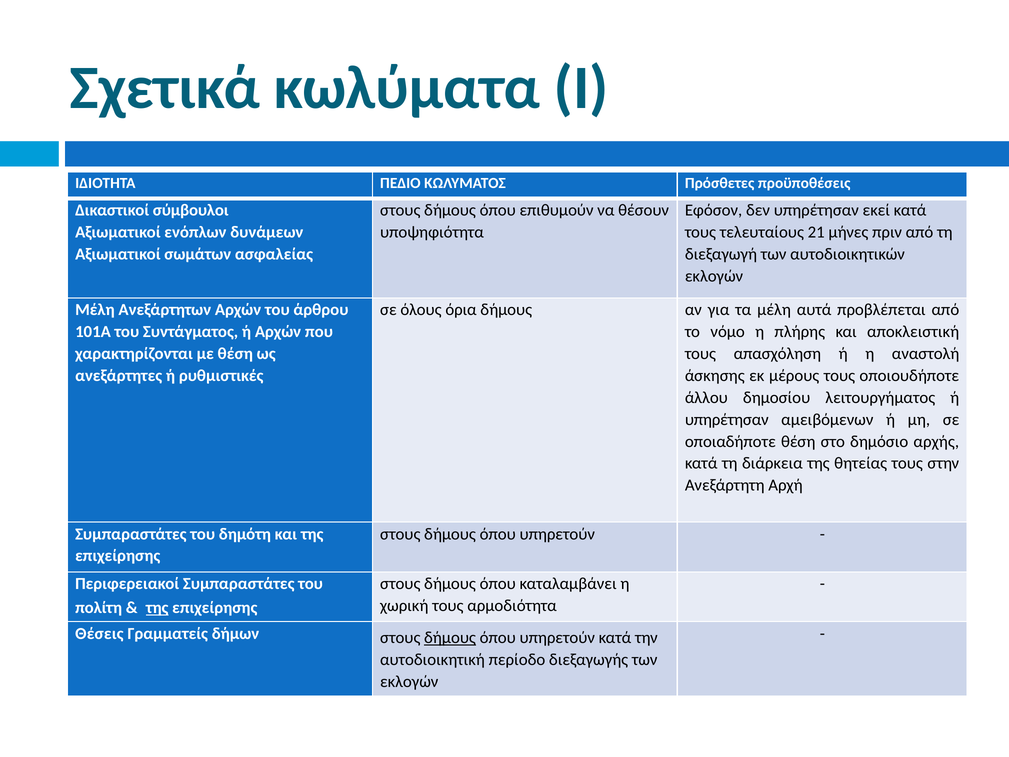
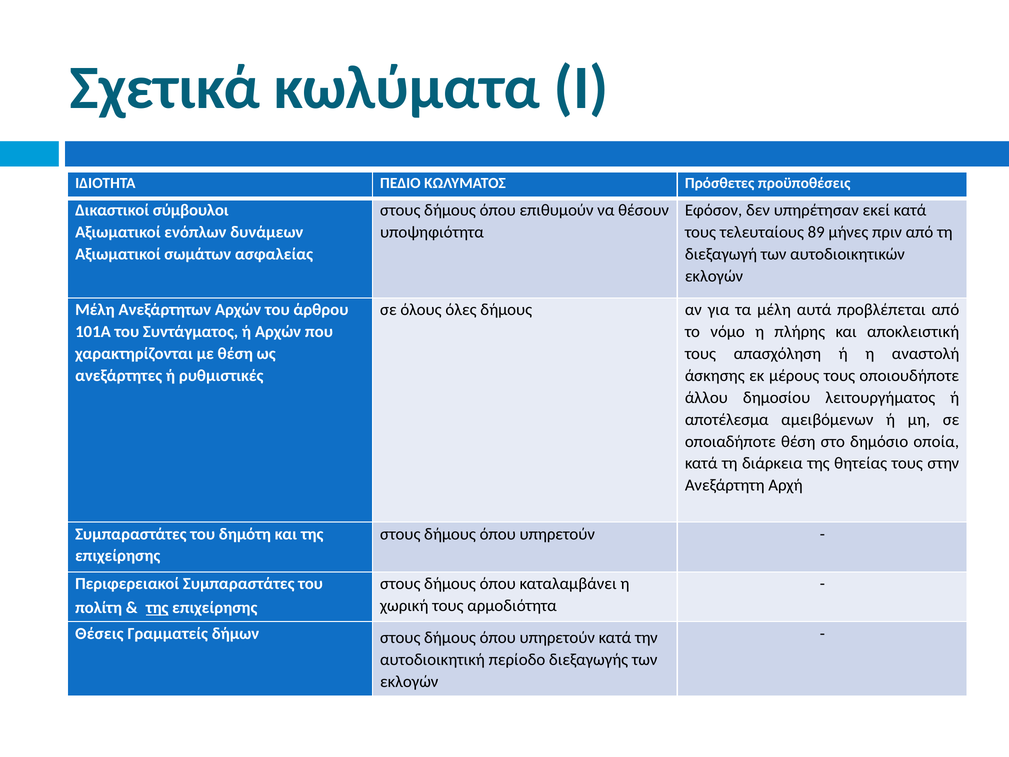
21: 21 -> 89 (816, 232)
όρια: όρια -> όλες (461, 310)
υπηρέτησαν: υπηρέτησαν -> αποτέλεσμα (727, 419)
αρχής: αρχής -> οποία (936, 441)
δήμους underline: present -> none (450, 638)
